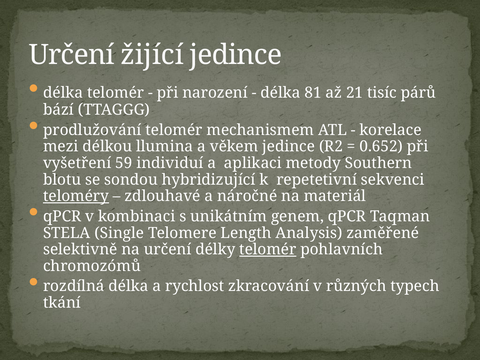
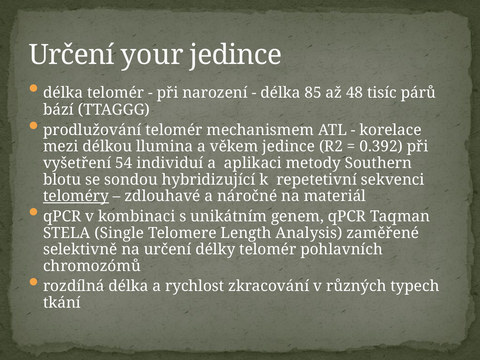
žijící: žijící -> your (152, 55)
81: 81 -> 85 (313, 93)
21: 21 -> 48 (355, 93)
0.652: 0.652 -> 0.392 (381, 147)
59: 59 -> 54 (124, 163)
telomér underline: present -> none (268, 250)
